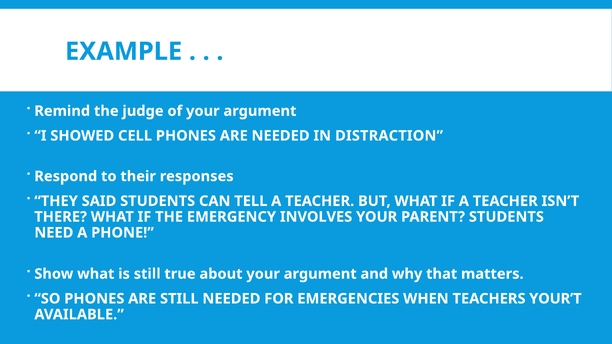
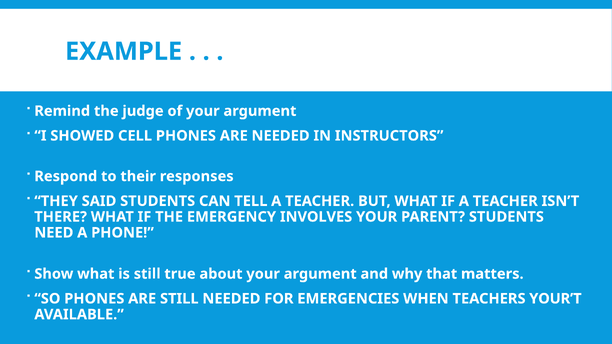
DISTRACTION: DISTRACTION -> INSTRUCTORS (389, 136)
